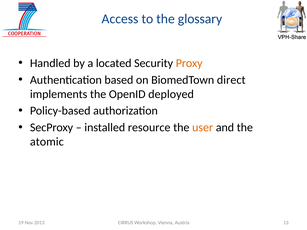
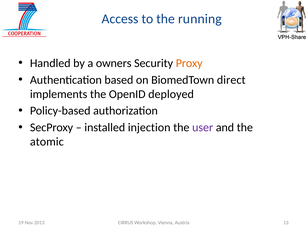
glossary: glossary -> running (200, 19)
located: located -> owners (114, 63)
resource: resource -> injection (149, 128)
user colour: orange -> purple (203, 128)
